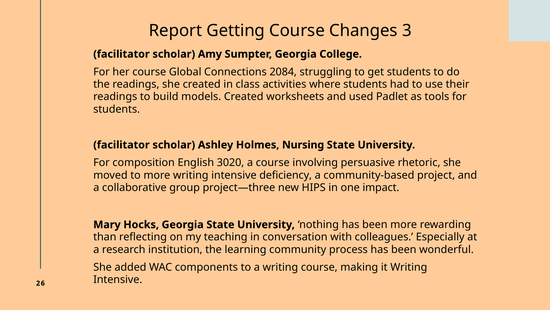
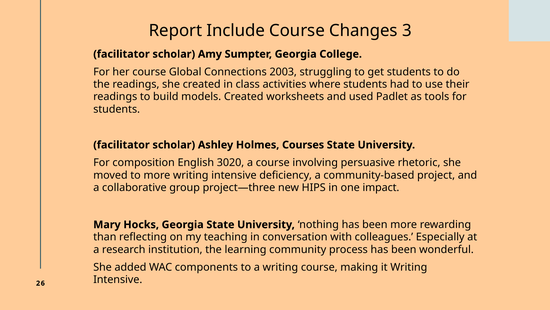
Getting: Getting -> Include (236, 31)
2084: 2084 -> 2003 (283, 72)
Nursing: Nursing -> Courses (303, 145)
